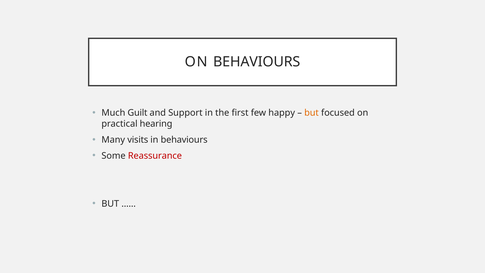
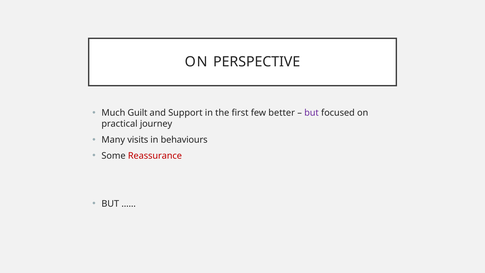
ON BEHAVIOURS: BEHAVIOURS -> PERSPECTIVE (257, 62)
happy: happy -> better (282, 113)
but colour: orange -> purple (312, 113)
hearing: hearing -> journey (156, 124)
